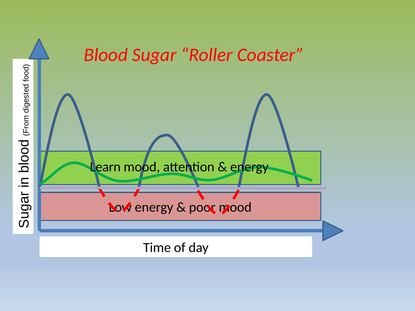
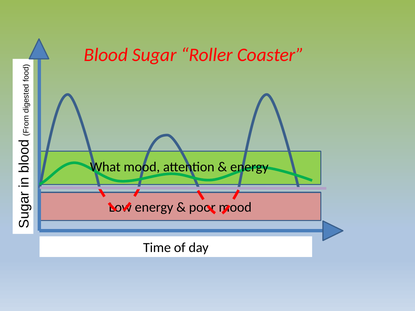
Learn: Learn -> What (105, 167)
